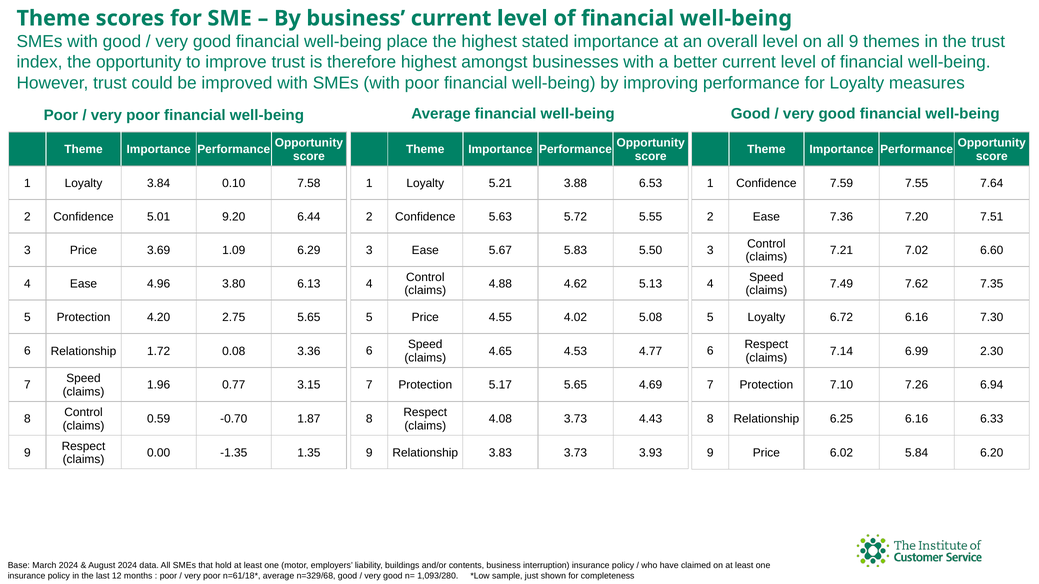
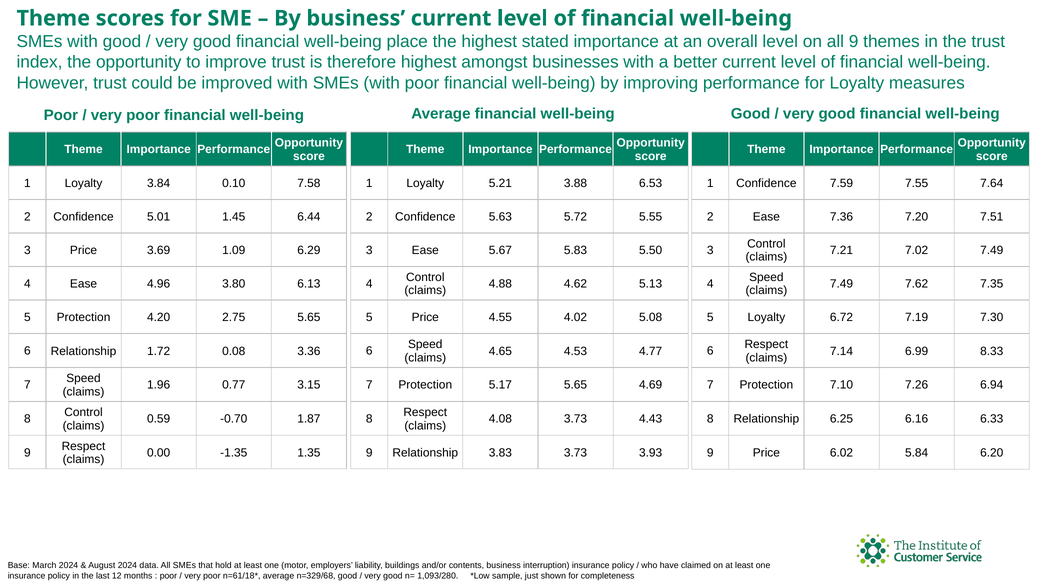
9.20: 9.20 -> 1.45 (234, 217)
7.02 6.60: 6.60 -> 7.49 (992, 251)
6.72 6.16: 6.16 -> 7.19 (917, 318)
2.30: 2.30 -> 8.33 (992, 351)
